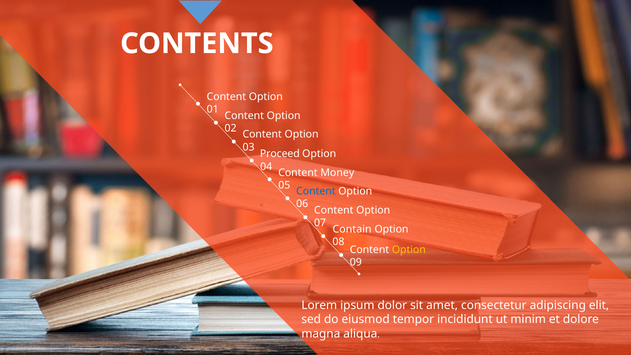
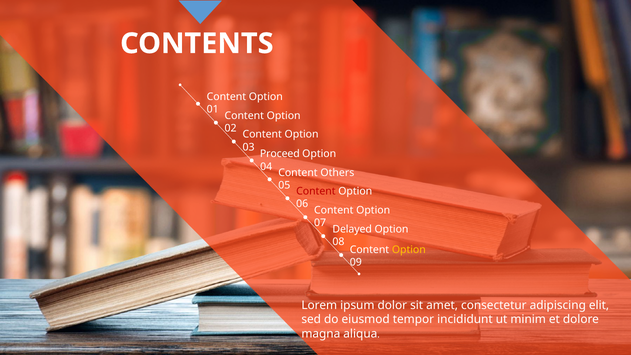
Money: Money -> Others (337, 173)
Content colour: blue -> red (316, 191)
Contain: Contain -> Delayed (352, 229)
